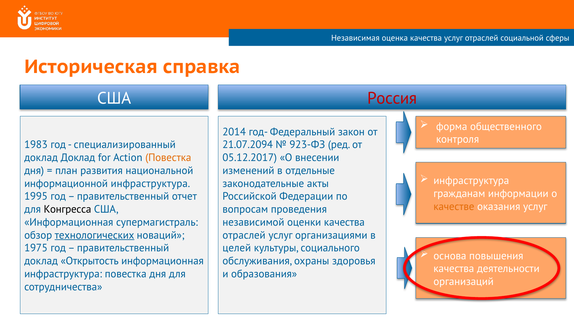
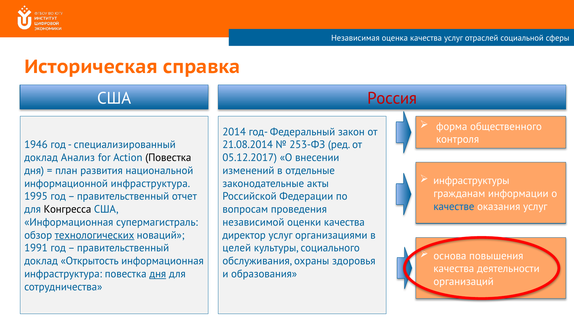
1983: 1983 -> 1946 (36, 145)
21.07.2094: 21.07.2094 -> 21.08.2014 (248, 145)
923-ФЗ: 923-ФЗ -> 253-ФЗ (307, 145)
доклад Доклад: Доклад -> Анализ (78, 158)
Повестка colour: orange -> black (168, 158)
инфраструктура: инфраструктура -> инфраструктуры (471, 181)
качестве colour: orange -> blue (454, 206)
отраслей: отраслей -> директор (244, 235)
1975: 1975 -> 1991 (36, 248)
дня underline: none -> present (158, 274)
